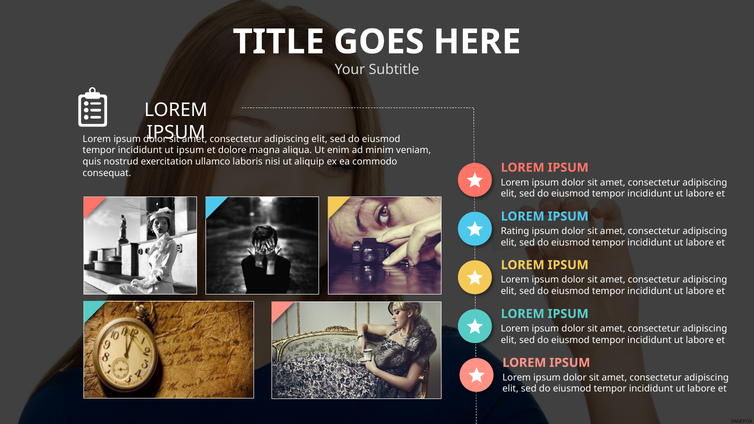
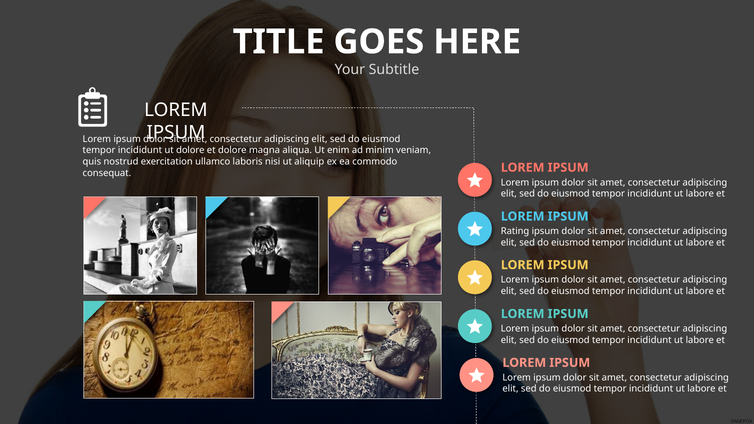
ut ipsum: ipsum -> dolore (190, 150)
